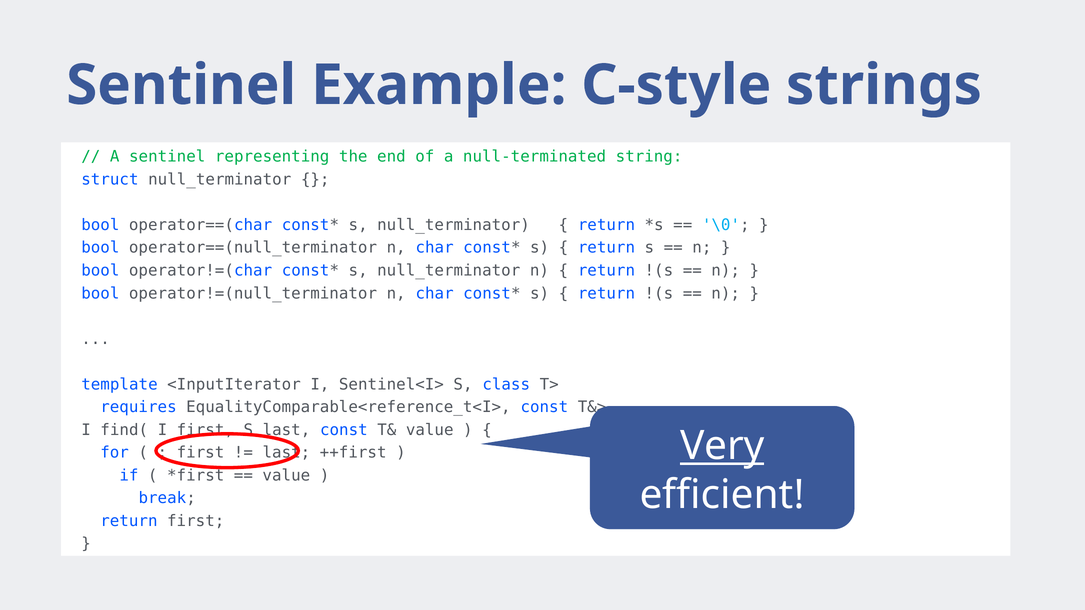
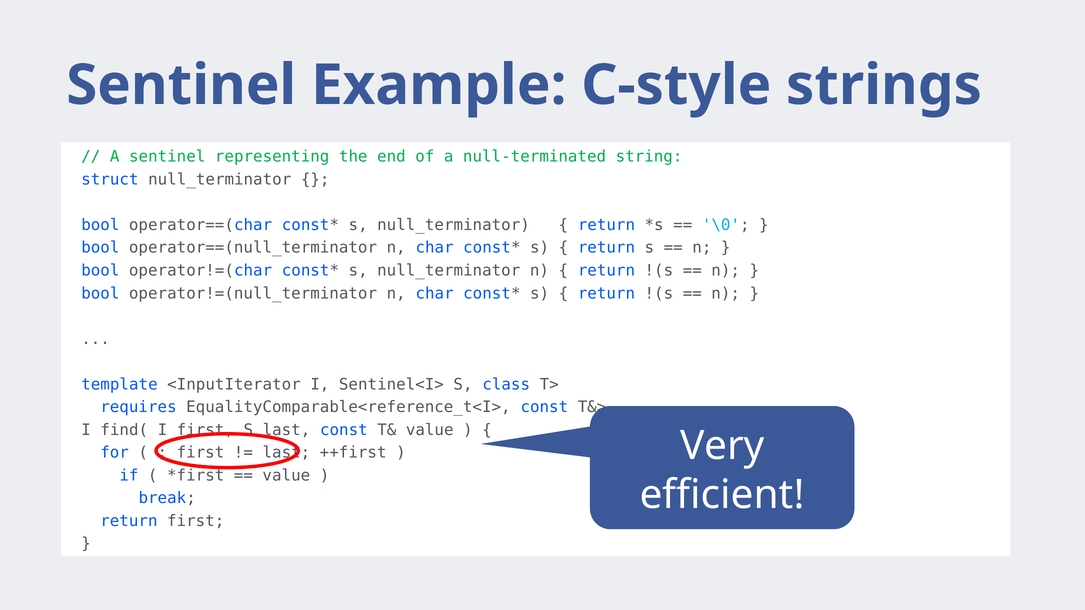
Very underline: present -> none (722, 446)
